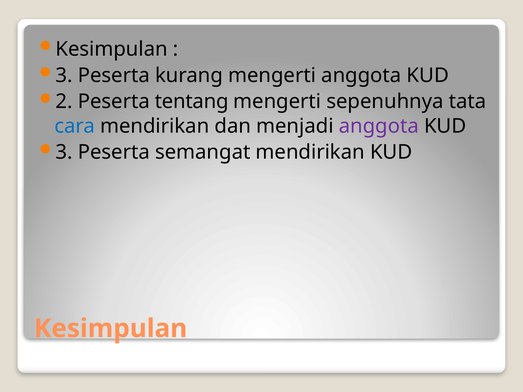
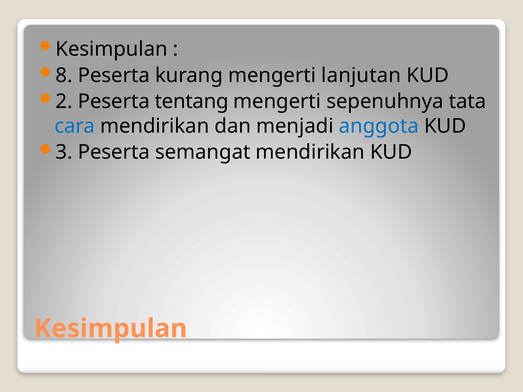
3: 3 -> 8 (64, 75)
mengerti anggota: anggota -> lanjutan (361, 75)
anggota colour: purple -> blue (379, 126)
